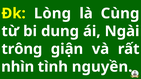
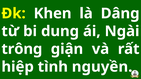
Lòng: Lòng -> Khen (53, 13)
Cùng: Cùng -> Dâng (120, 13)
nhìn: nhìn -> hiệp (18, 67)
